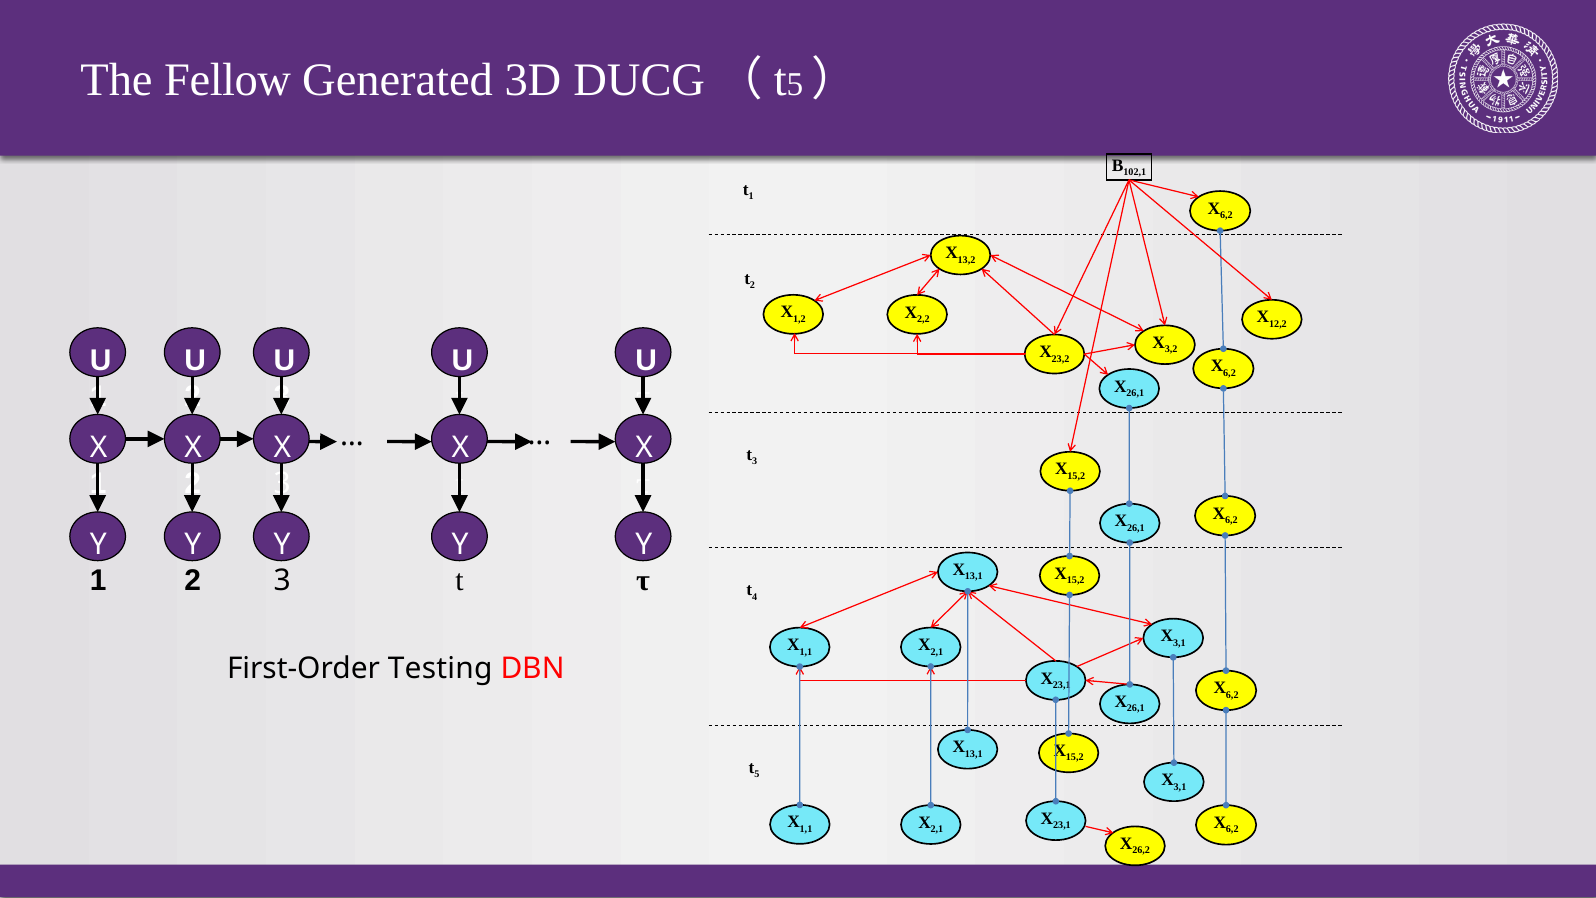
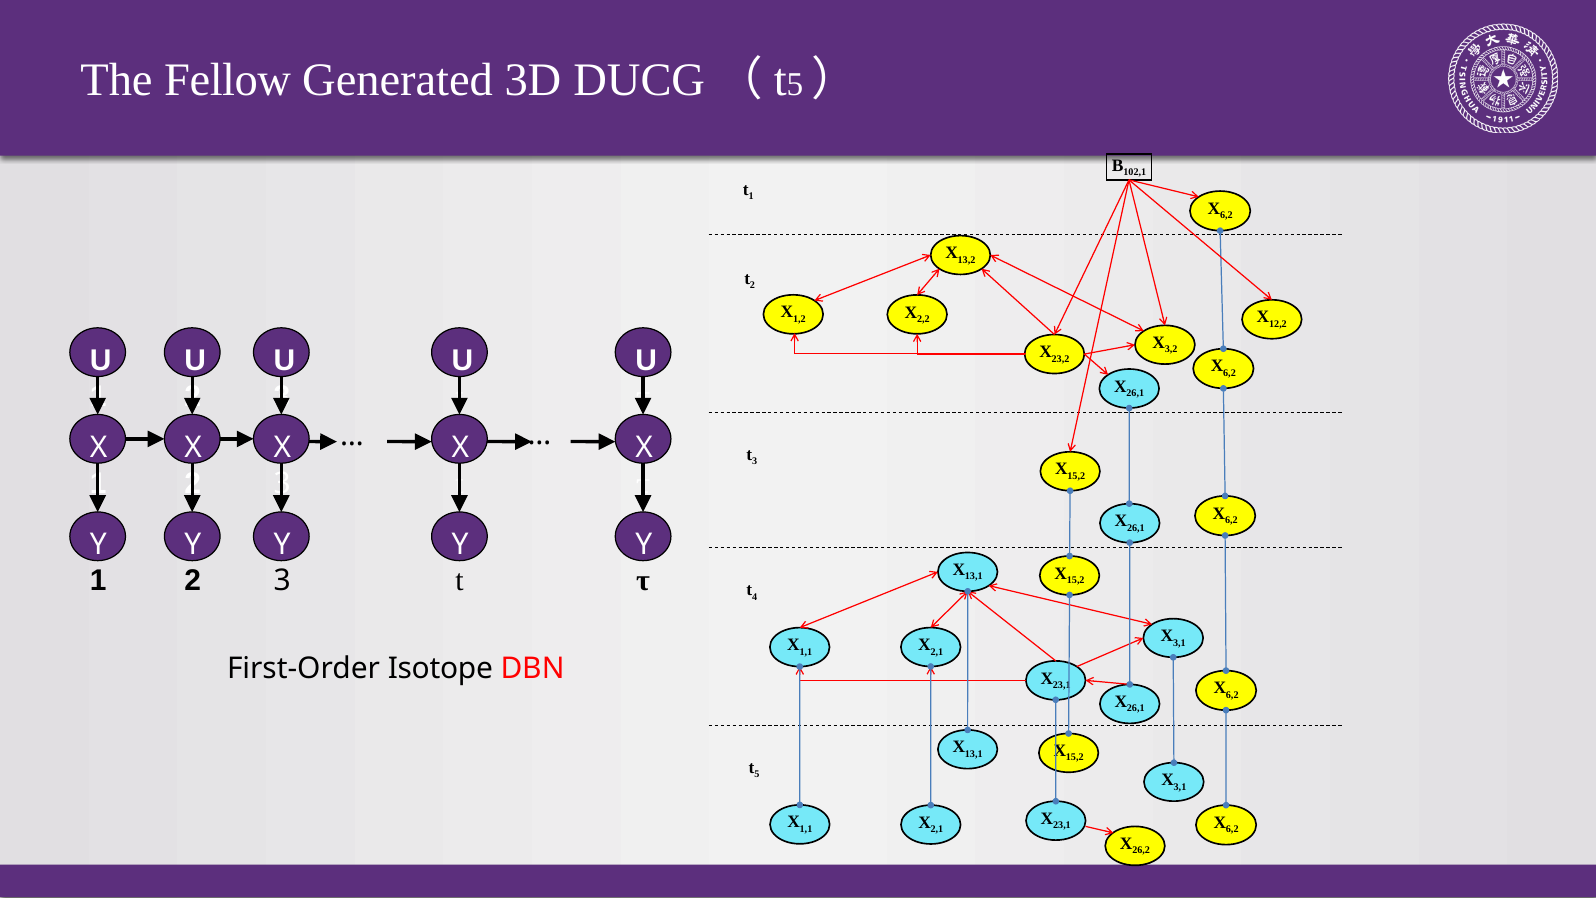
Testing: Testing -> Isotope (440, 668)
